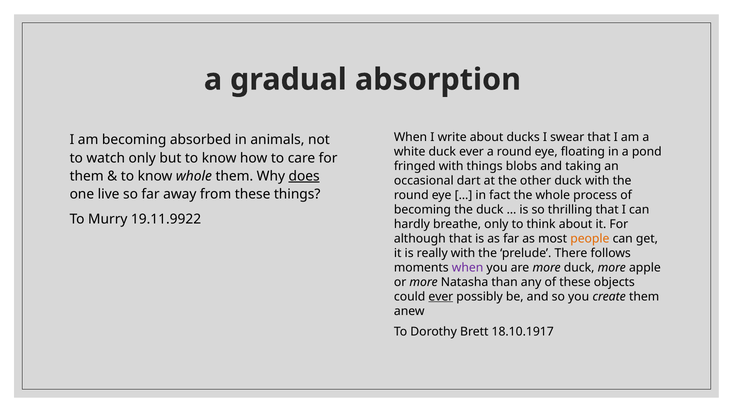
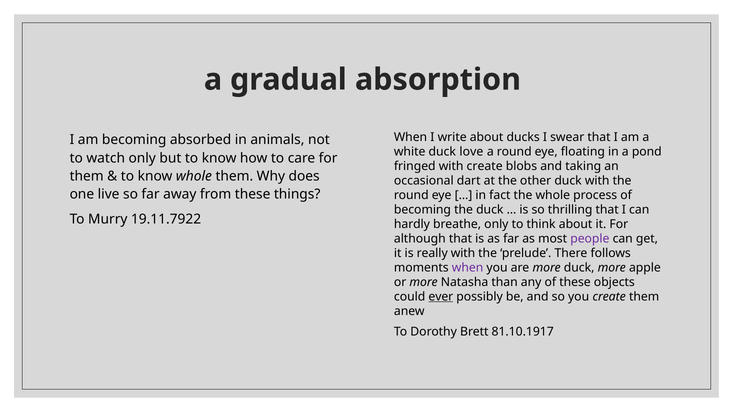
duck ever: ever -> love (471, 152)
with things: things -> create (485, 166)
does underline: present -> none (304, 176)
19.11.9922: 19.11.9922 -> 19.11.7922 (166, 219)
people colour: orange -> purple (590, 239)
18.10.1917: 18.10.1917 -> 81.10.1917 (523, 332)
